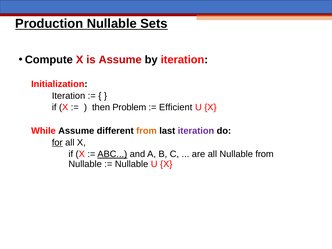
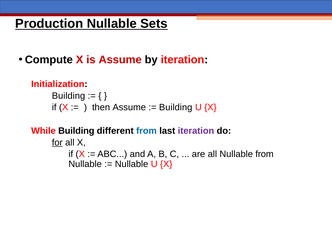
Iteration: Iteration -> Building (69, 96)
then Problem: Problem -> Assume (129, 107)
Efficient: Efficient -> Building (176, 107)
While Assume: Assume -> Building (76, 131)
from colour: orange -> blue (146, 131)
ABC underline: present -> none (112, 154)
